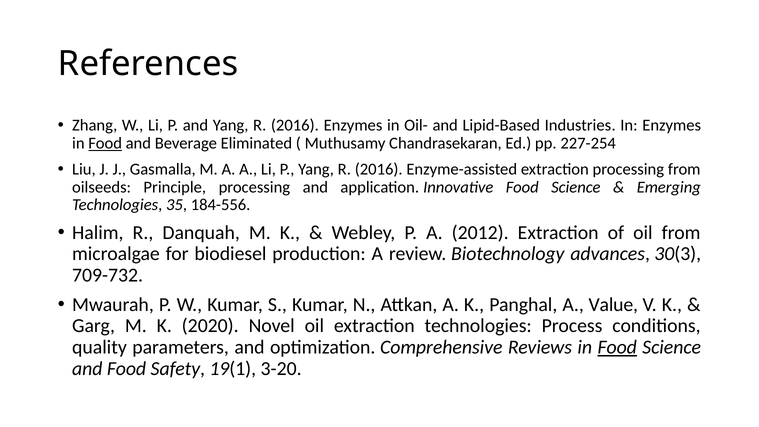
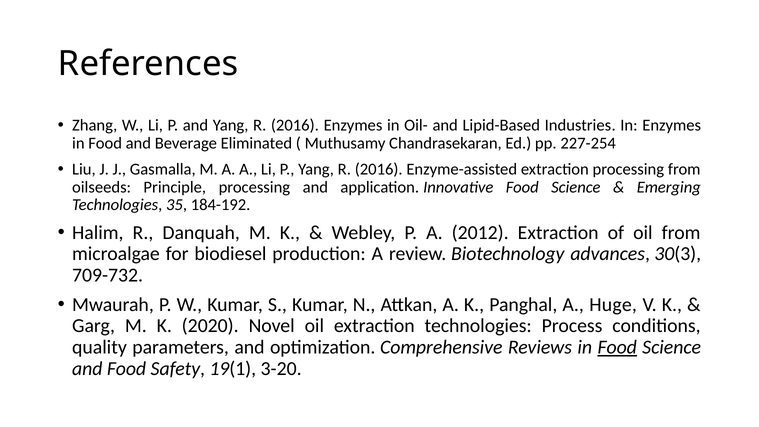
Food underline: present -> none (105, 143)
184-556: 184-556 -> 184-192 (221, 205)
Value: Value -> Huge (613, 304)
